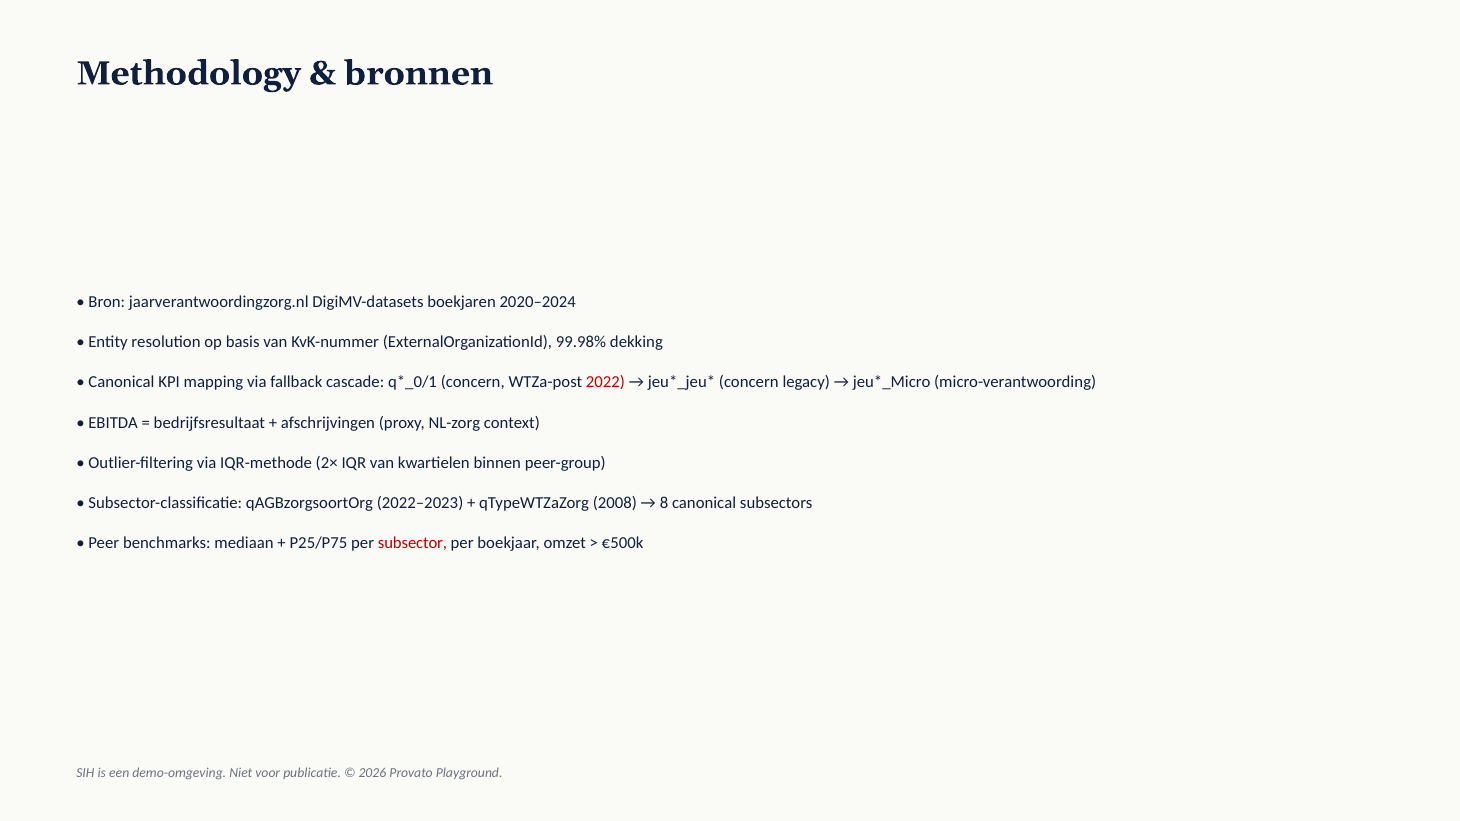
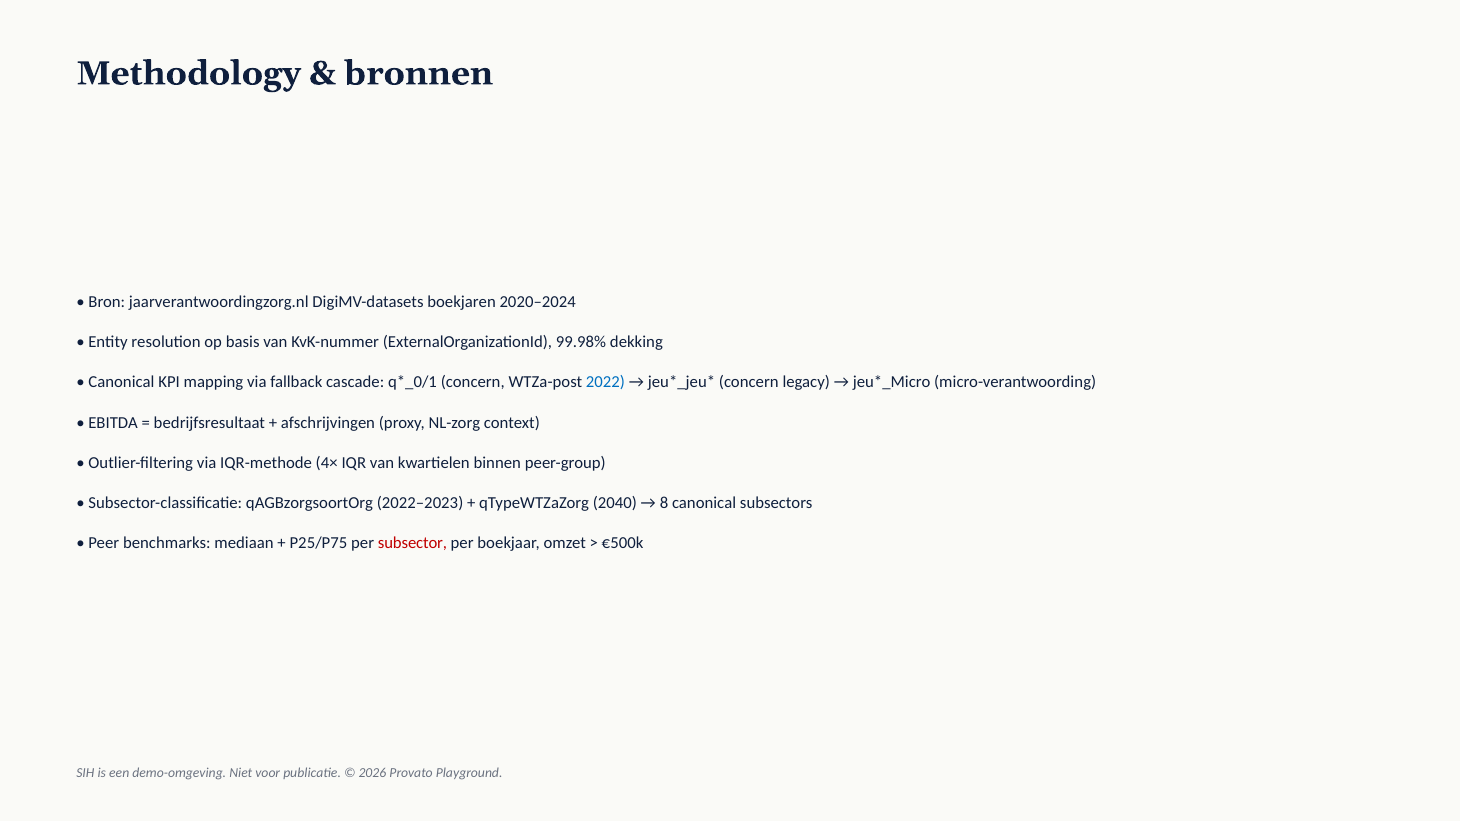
2022 colour: red -> blue (606, 383)
2×: 2× -> 4× (327, 463)
2008: 2008 -> 2040 (615, 503)
